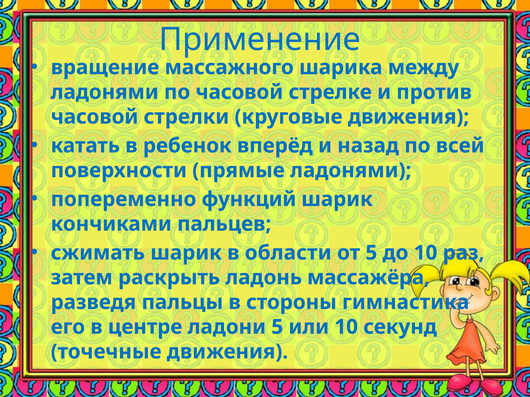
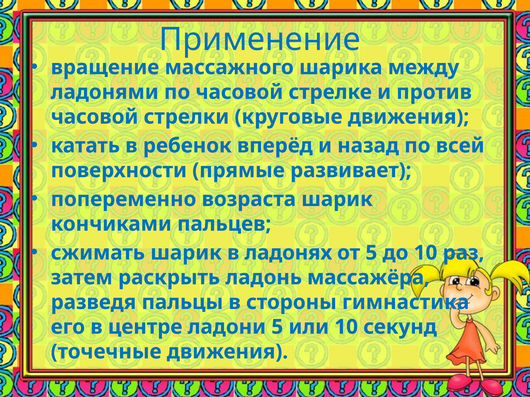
прямые ладонями: ладонями -> развивает (351, 171)
функций: функций -> возраста (249, 199)
области: области -> ладонях (288, 253)
